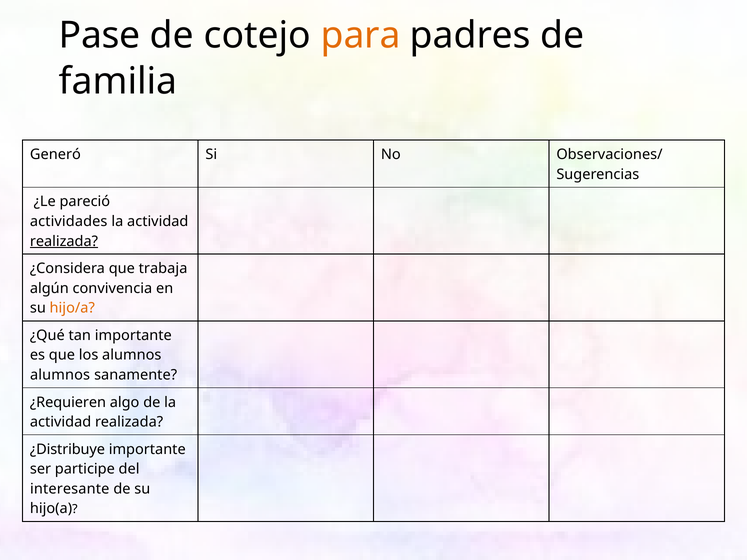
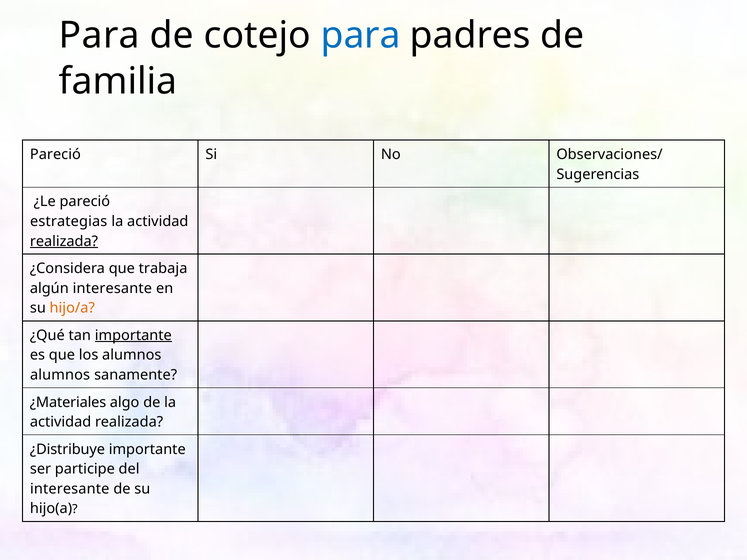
Pase: Pase -> Para (99, 36)
para colour: orange -> blue (361, 36)
Generó: Generó -> Pareció (55, 155)
actividades: actividades -> estrategias (69, 222)
algún convivencia: convivencia -> interesante (112, 288)
importante underline: none -> present (133, 336)
¿Requieren: ¿Requieren -> ¿Materiales (68, 402)
